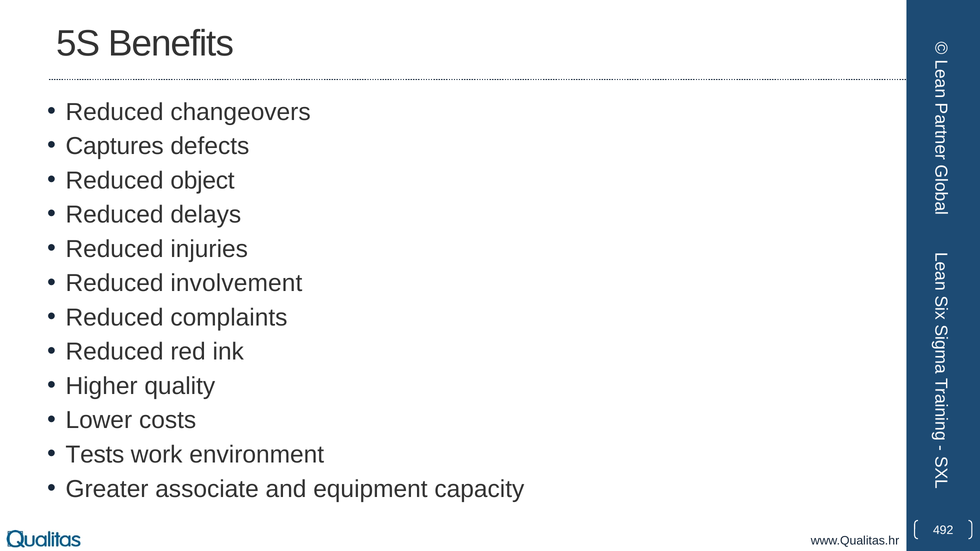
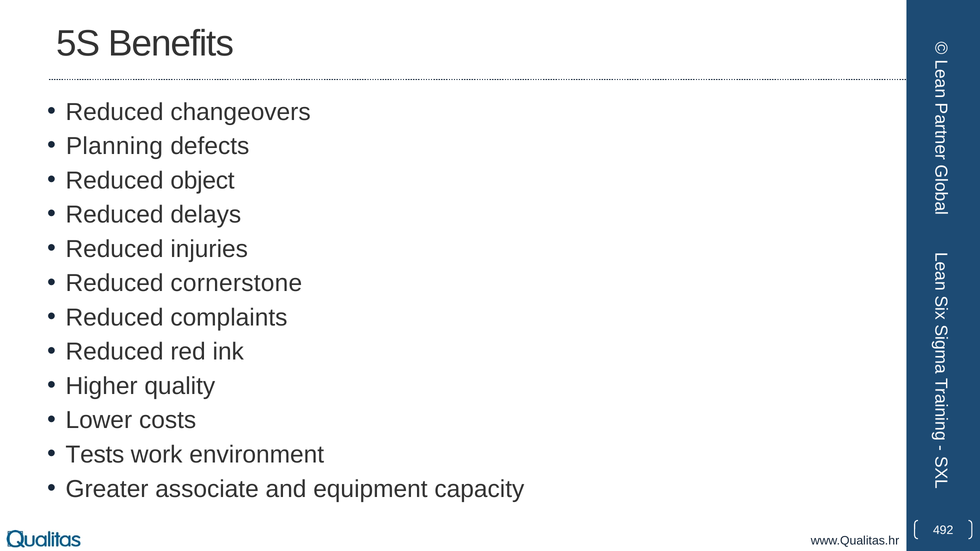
Captures: Captures -> Planning (114, 146)
involvement: involvement -> cornerstone (236, 283)
